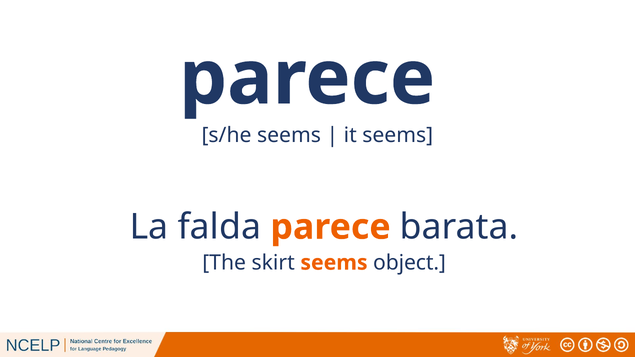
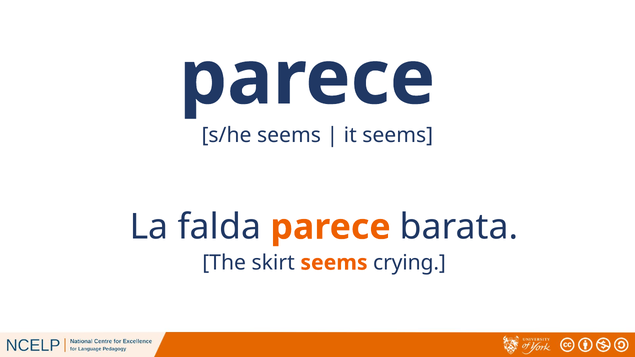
object: object -> crying (410, 263)
